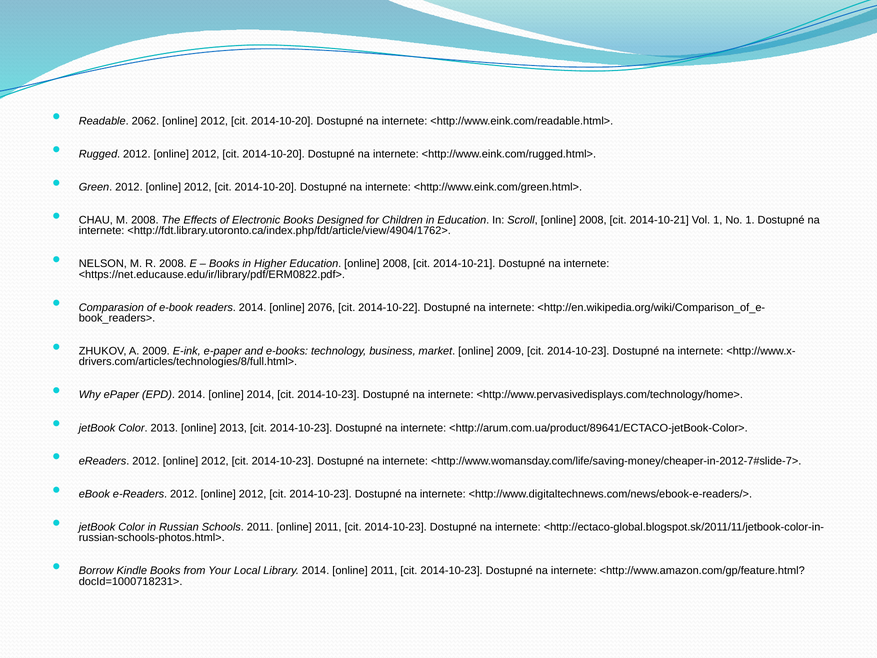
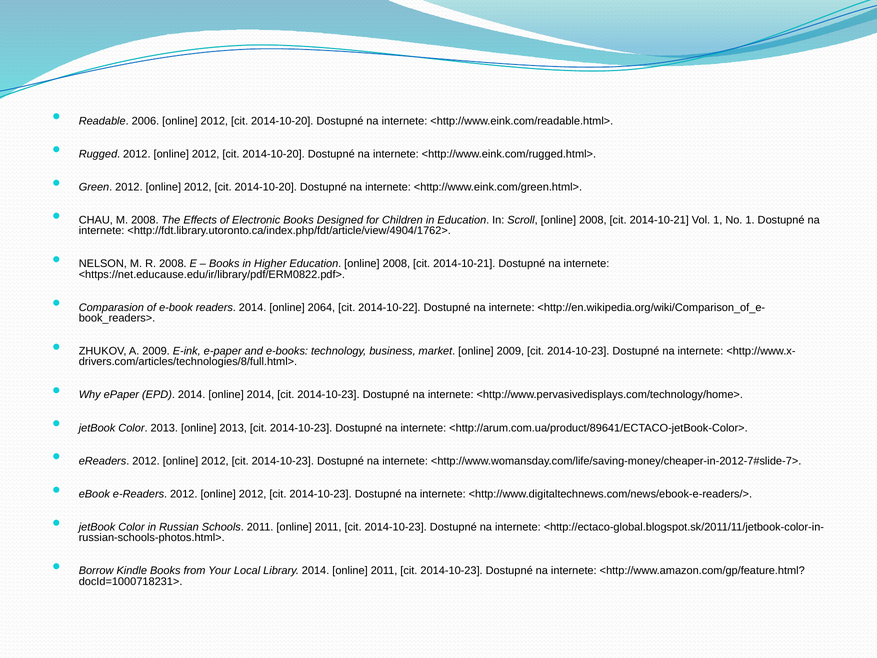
2062: 2062 -> 2006 (145, 121)
2076: 2076 -> 2064 (321, 307)
